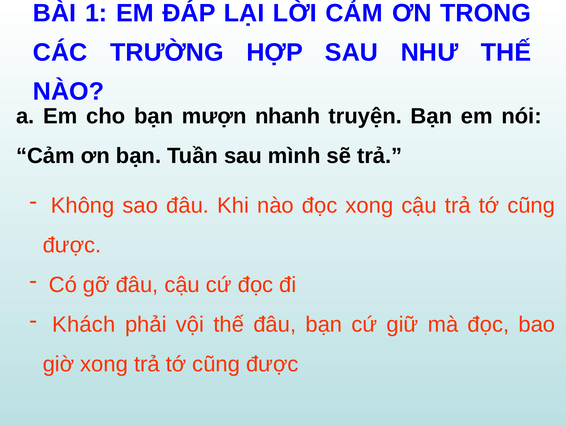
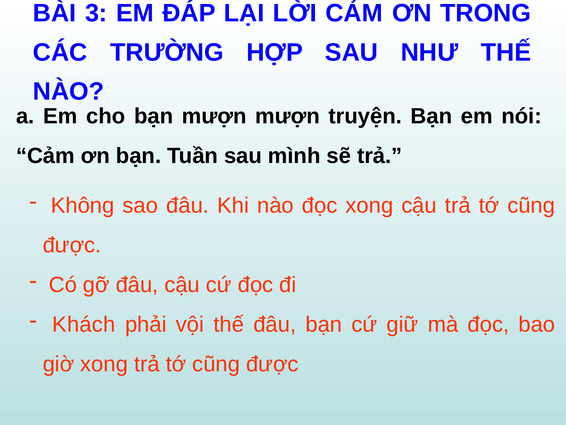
1: 1 -> 3 (96, 13)
mượn nhanh: nhanh -> mượn (288, 116)
